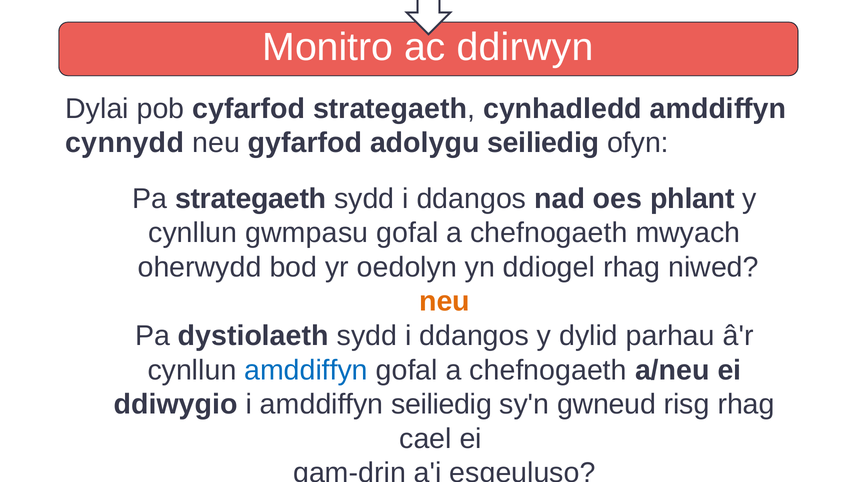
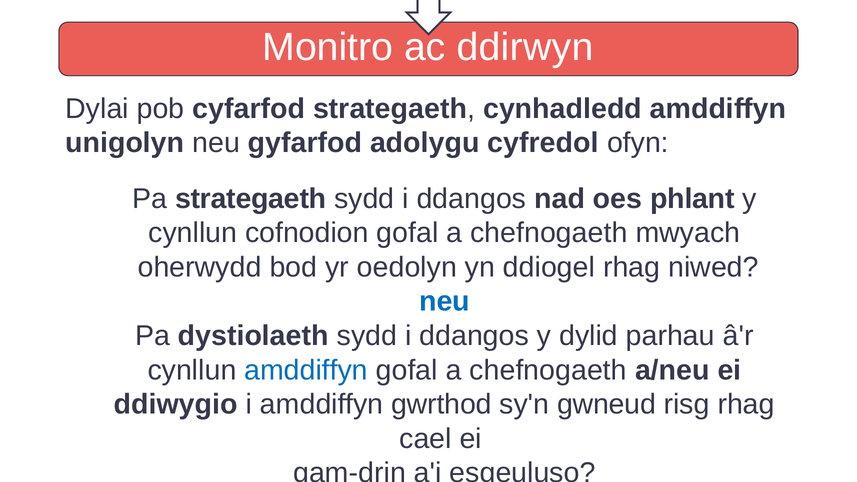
cynnydd: cynnydd -> unigolyn (125, 143)
adolygu seiliedig: seiliedig -> cyfredol (543, 143)
gwmpasu: gwmpasu -> cofnodion (307, 233)
neu colour: orange -> blue (445, 302)
amddiffyn seiliedig: seiliedig -> gwrthod (441, 404)
